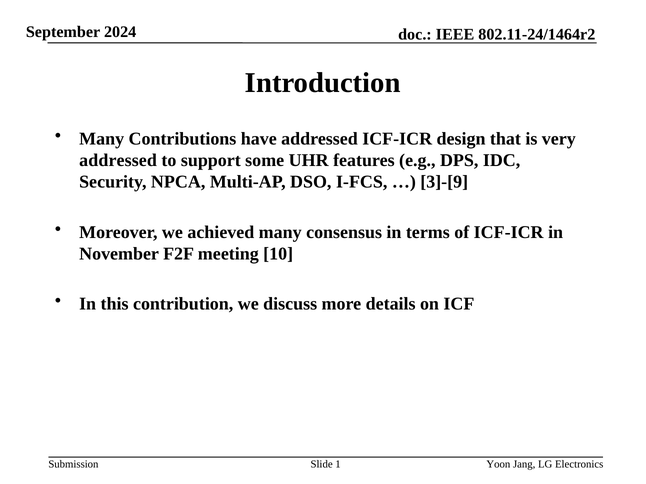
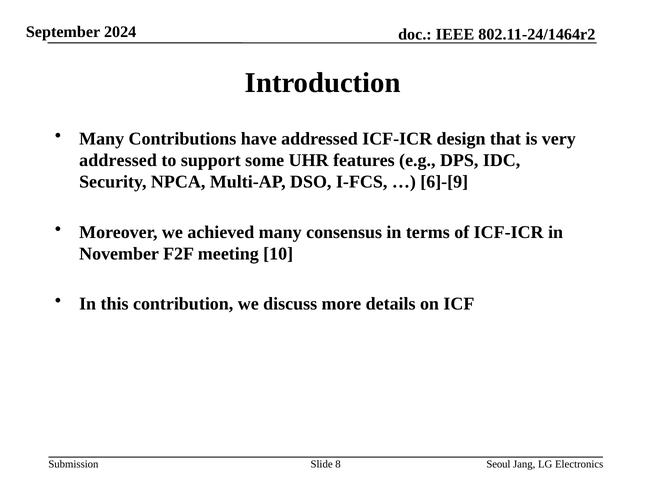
3]-[9: 3]-[9 -> 6]-[9 (444, 182)
1: 1 -> 8 (338, 465)
Yoon: Yoon -> Seoul (498, 465)
